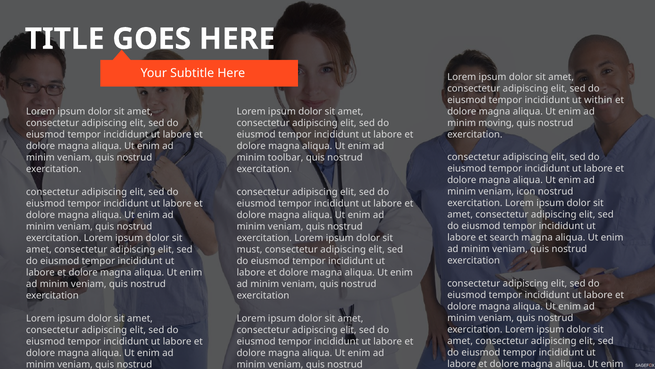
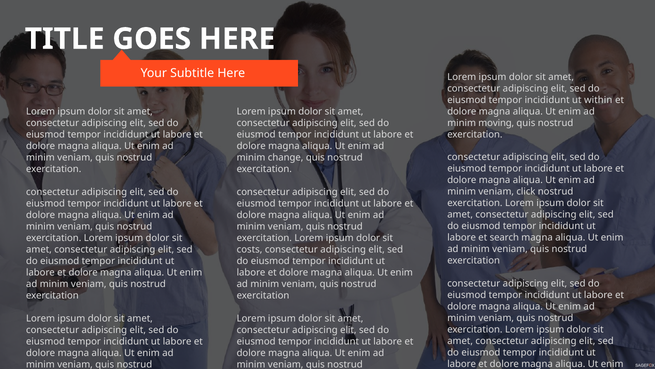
toolbar: toolbar -> change (286, 157)
icon: icon -> click (526, 191)
must: must -> costs (250, 249)
